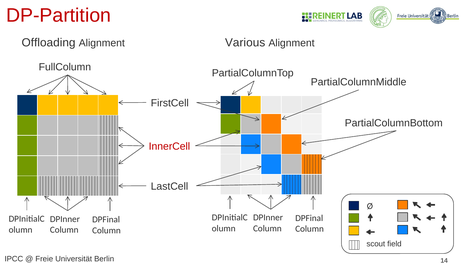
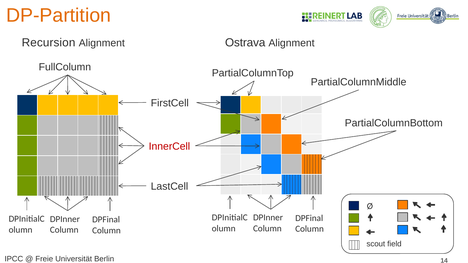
DP-Partition colour: red -> orange (59, 15)
Offloading: Offloading -> Recursion (49, 43)
Various: Various -> Ostrava (245, 43)
